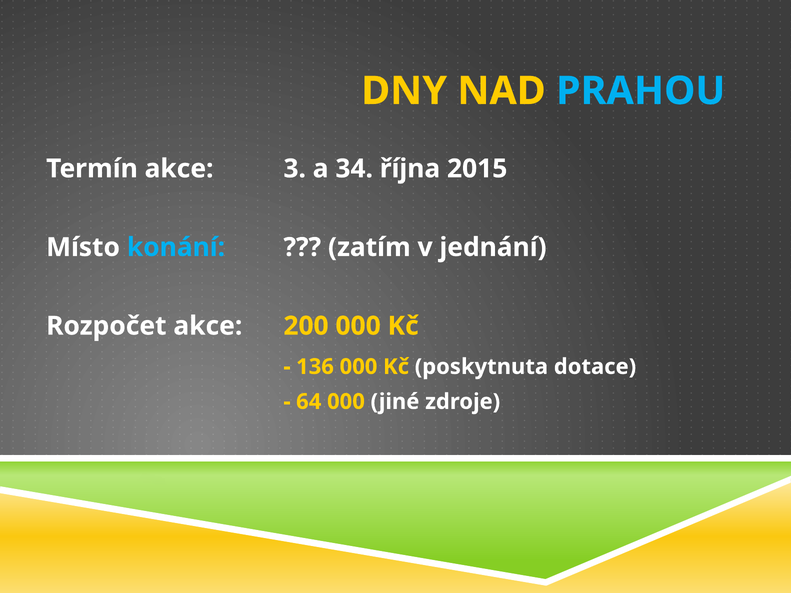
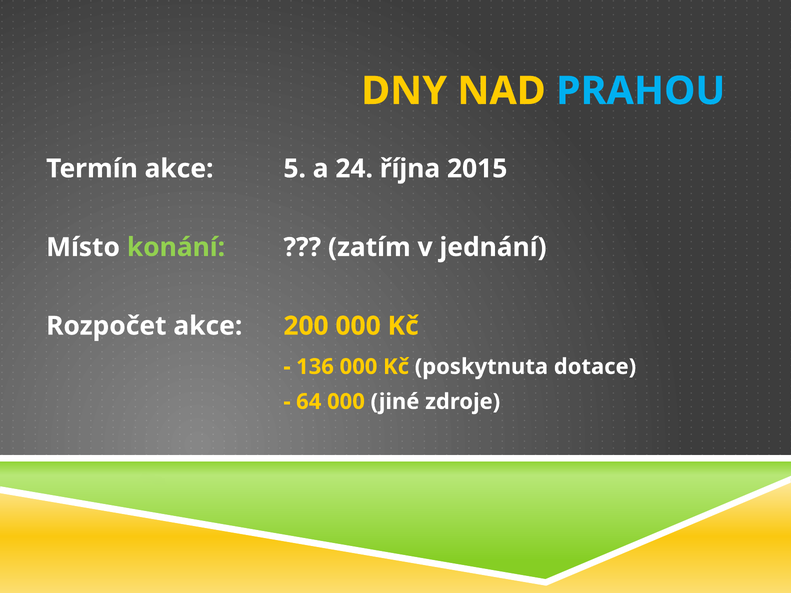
3: 3 -> 5 (295, 169)
34: 34 -> 24 (354, 169)
konání colour: light blue -> light green (176, 247)
